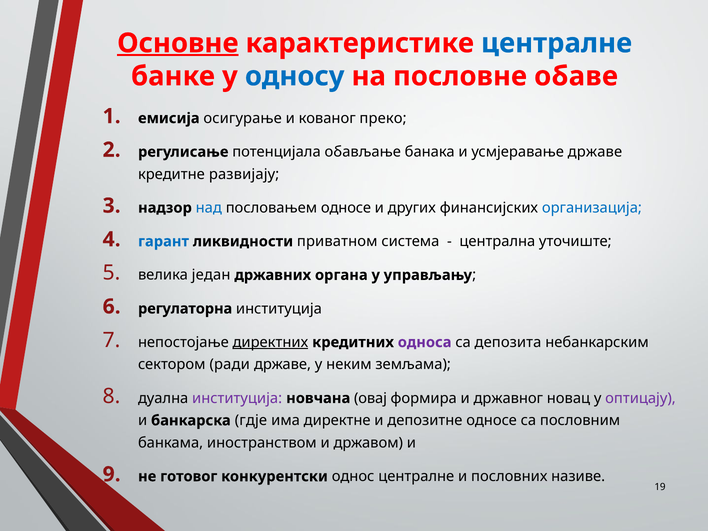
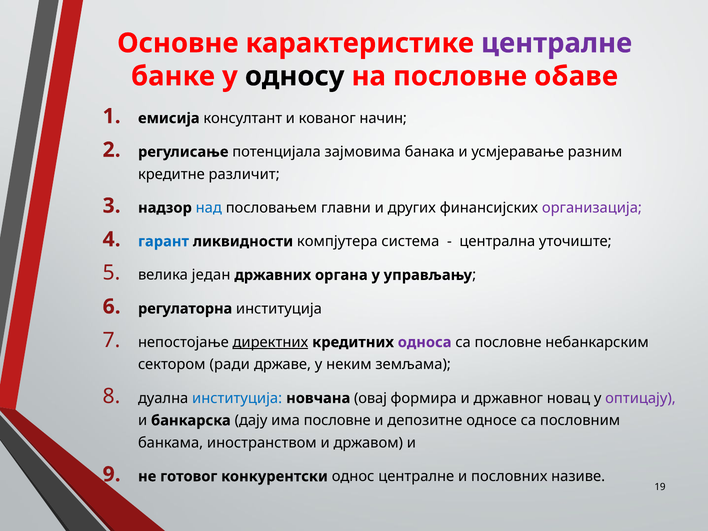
Основне underline: present -> none (178, 43)
централне colour: blue -> purple (557, 43)
односу colour: blue -> black (295, 76)
осигурање: осигурање -> консултант (243, 118)
преко: преко -> начин (383, 118)
обављање: обављање -> зајмовима (363, 152)
усмјеравање државе: државе -> разним (595, 152)
развијају: развијају -> различит (244, 174)
пословањем односе: односе -> главни (346, 208)
организација colour: blue -> purple (592, 208)
приватном: приватном -> компјутера (337, 241)
са депозита: депозита -> пословне (508, 342)
институција colour: purple -> blue (237, 398)
гдје: гдје -> дају (251, 420)
има директне: директне -> пословне (337, 420)
